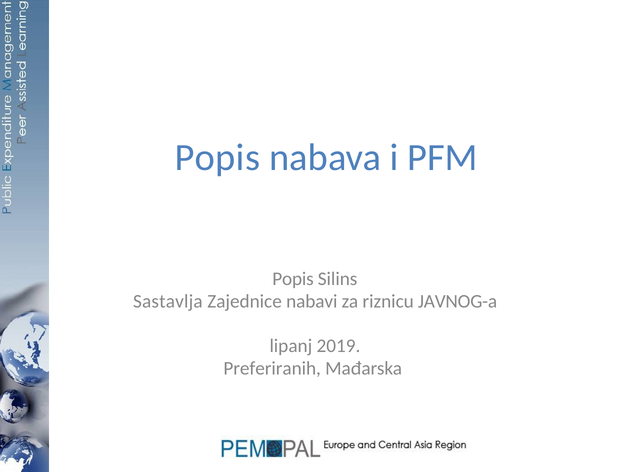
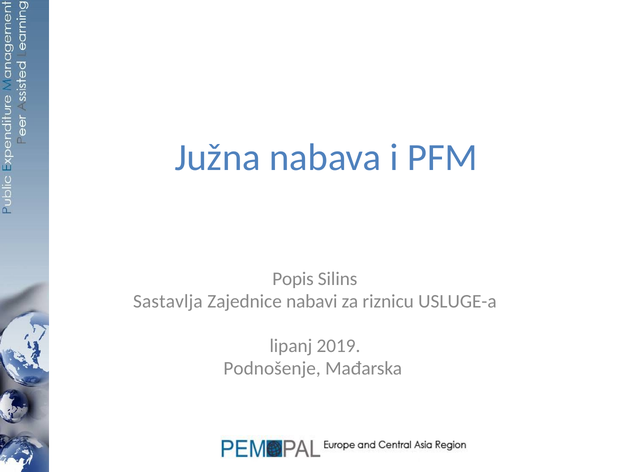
Popis: Popis -> Južna (218, 158)
JAVNOG-a: JAVNOG-a -> USLUGE-a (457, 302)
Preferiranih: Preferiranih -> Podnošenje (272, 369)
